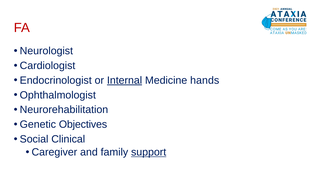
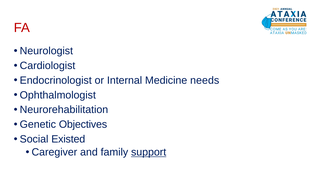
Internal underline: present -> none (125, 80)
hands: hands -> needs (205, 80)
Clinical: Clinical -> Existed (68, 139)
